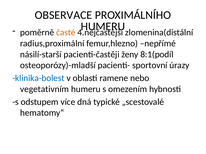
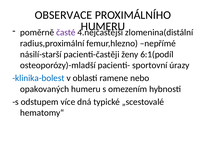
časté colour: orange -> purple (66, 33)
8:1(podíl: 8:1(podíl -> 6:1(podíl (157, 55)
vegetativním: vegetativním -> opakovaných (45, 89)
